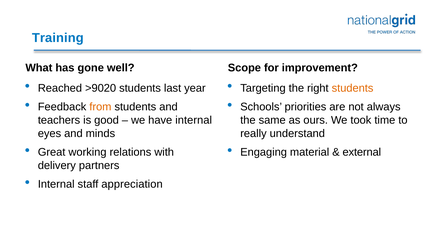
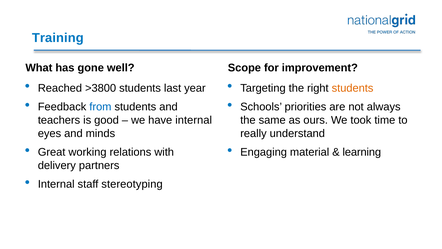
>9020: >9020 -> >3800 (101, 88)
from colour: orange -> blue (100, 107)
external: external -> learning (362, 152)
appreciation: appreciation -> stereotyping (132, 184)
